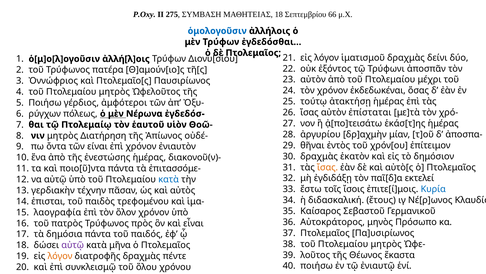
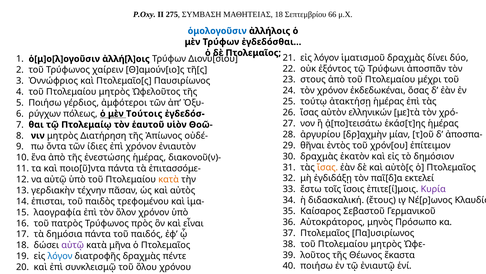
δείνι: δείνι -> δίνει (437, 58)
πατέρα: πατέρα -> χαίρειν (108, 70)
23 αὐτὸν: αὐτὸν -> στους (313, 79)
ἐπίσταται: ἐπίσταται -> ελληνικών (370, 112)
Νέρωνα: Νέρωνα -> Τούτοις (144, 113)
είναι: είναι -> ίδιες (97, 146)
κατὰ colour: blue -> orange (169, 179)
Κυρία colour: blue -> purple (433, 189)
λόγον colour: orange -> blue (60, 256)
